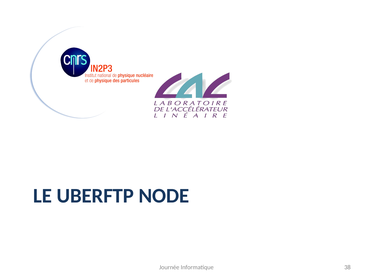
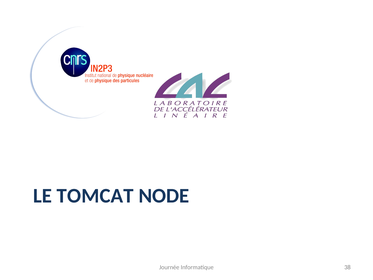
UBERFTP: UBERFTP -> TOMCAT (95, 196)
